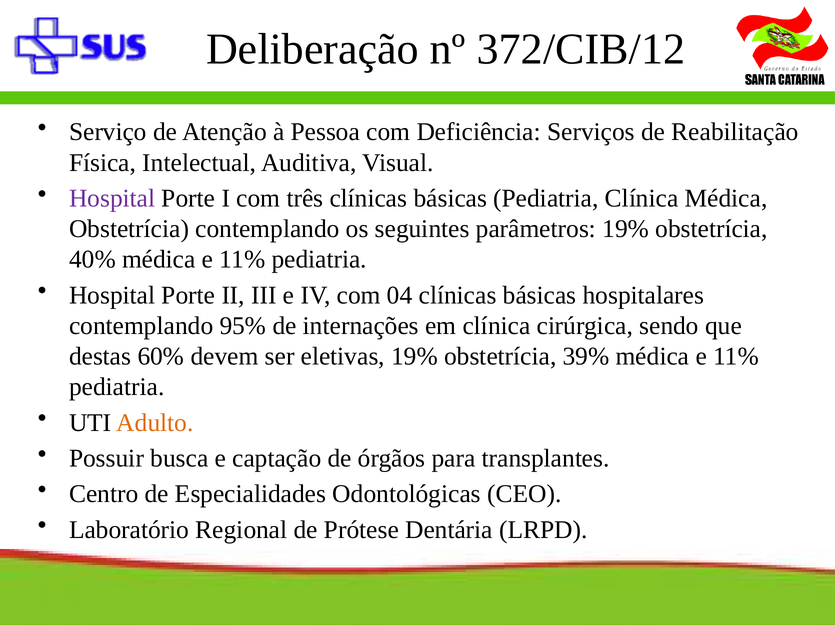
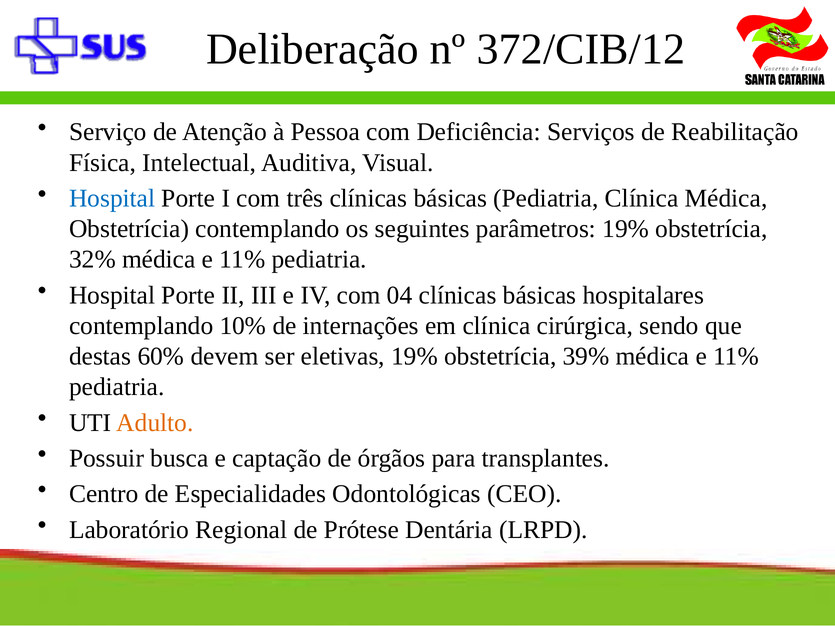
Hospital colour: purple -> blue (112, 198)
40%: 40% -> 32% (92, 260)
95%: 95% -> 10% (243, 326)
